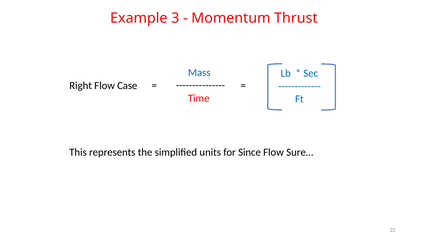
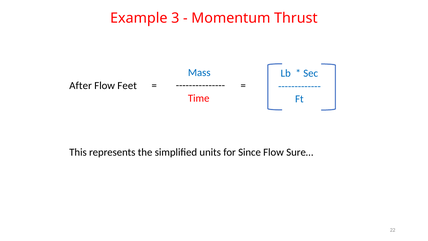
Right: Right -> After (81, 85)
Case: Case -> Feet (127, 85)
